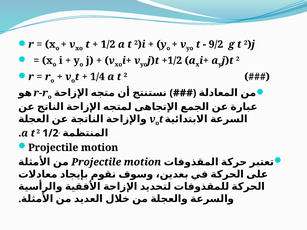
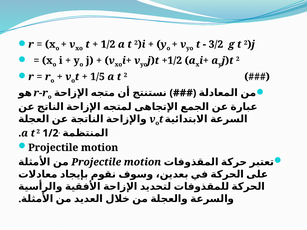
9/2: 9/2 -> 3/2 (216, 44)
1/4: 1/4 -> 1/5 (98, 77)
